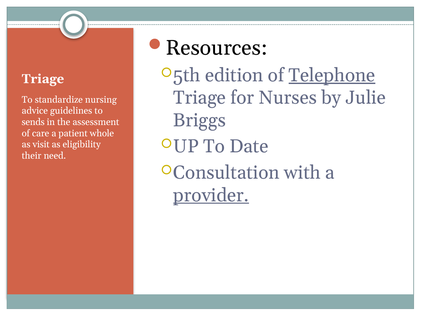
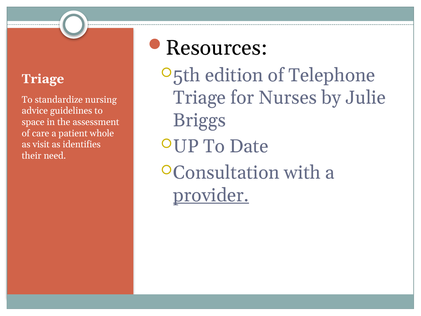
Telephone underline: present -> none (332, 75)
sends: sends -> space (33, 122)
eligibility: eligibility -> identifies (82, 144)
